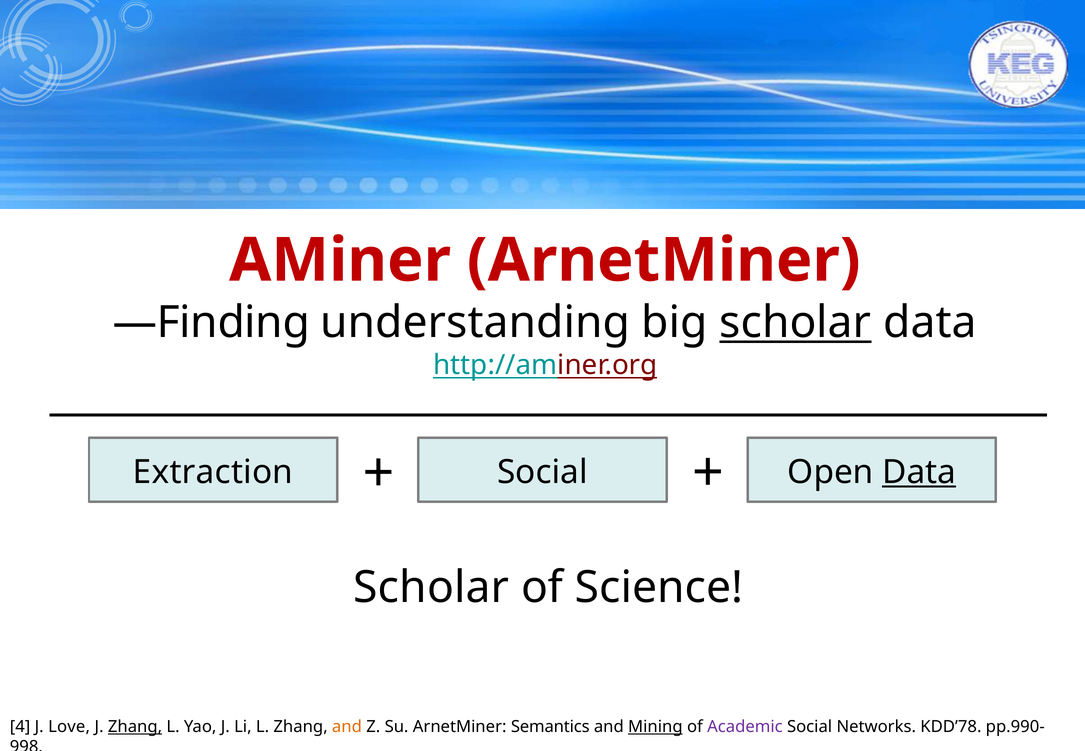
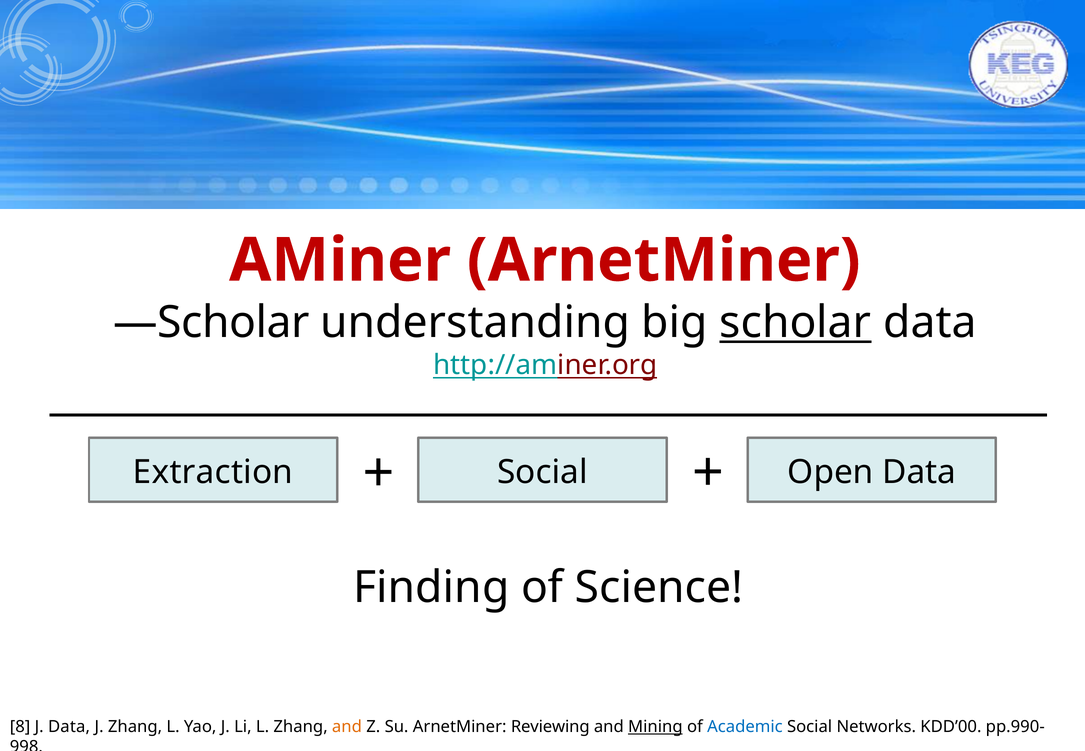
—Finding: —Finding -> —Scholar (211, 323)
Data underline: present -> none (919, 472)
Scholar: Scholar -> Finding (431, 588)
4: 4 -> 8 (20, 727)
Love: Love -> Data (69, 727)
Zhang underline: present -> none (135, 727)
Semantics: Semantics -> Reviewing (550, 727)
Academic colour: purple -> blue (745, 727)
KDD’78: KDD’78 -> KDD’00 (951, 727)
